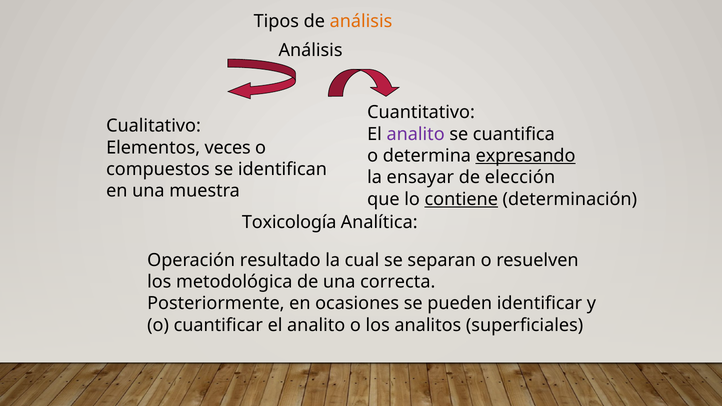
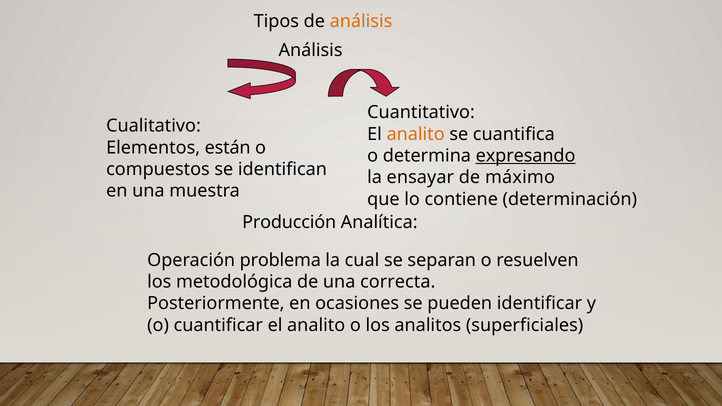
analito colour: purple -> orange (416, 134)
veces: veces -> están (228, 148)
elección: elección -> máximo (520, 178)
contiene underline: present -> none (461, 199)
Toxicología: Toxicología -> Producción (289, 222)
resultado: resultado -> problema (280, 260)
